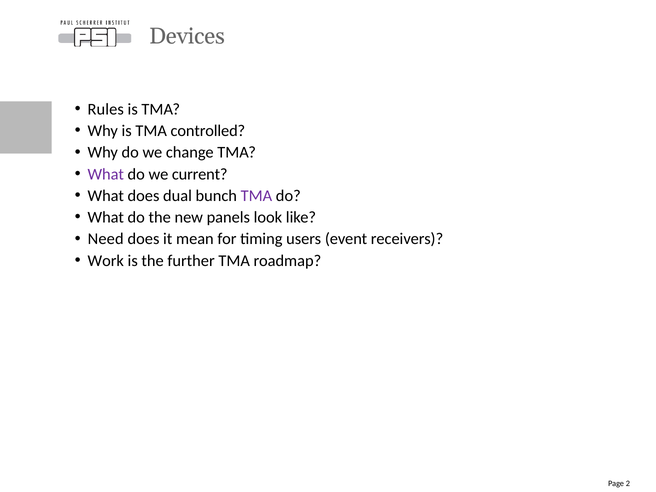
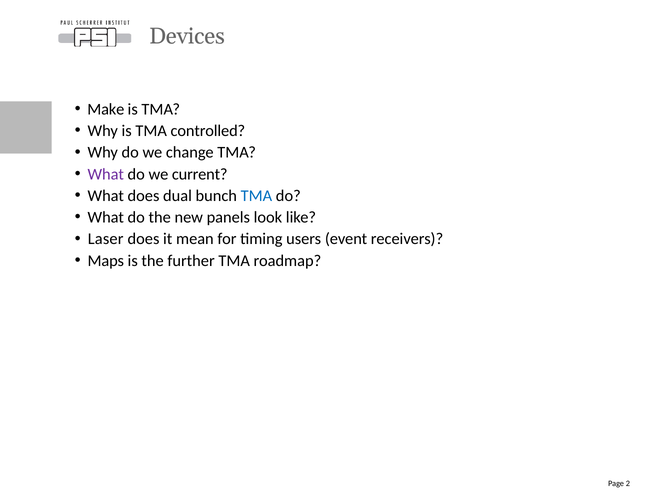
Rules: Rules -> Make (106, 109)
TMA colour: purple -> blue (256, 196)
Need: Need -> Laser (106, 239)
Work: Work -> Maps (106, 261)
